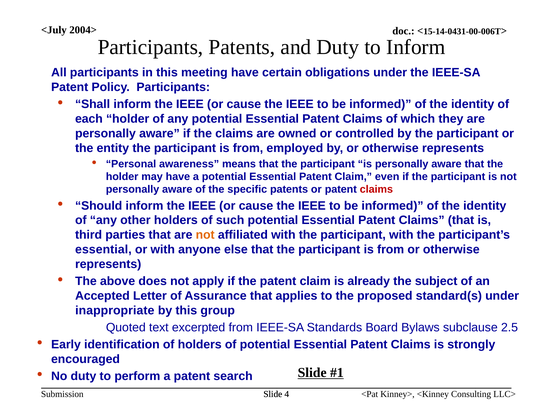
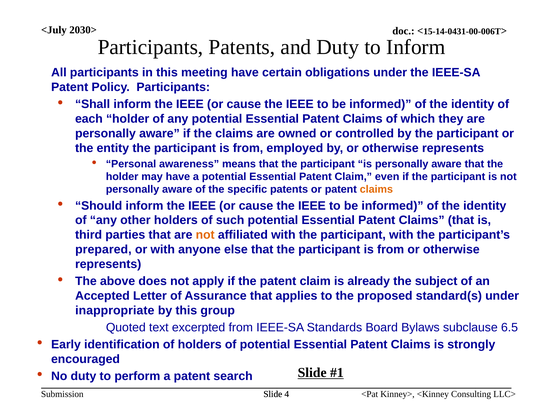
2004>: 2004> -> 2030> (83, 30)
claims colour: red -> orange (376, 189)
essential: essential -> prepared (103, 249)
2.5: 2.5 -> 6.5 (510, 327)
